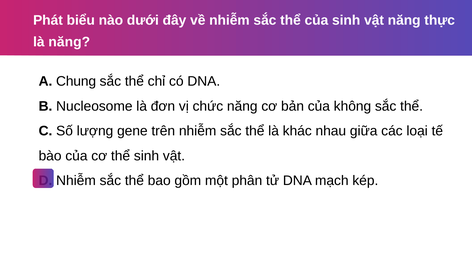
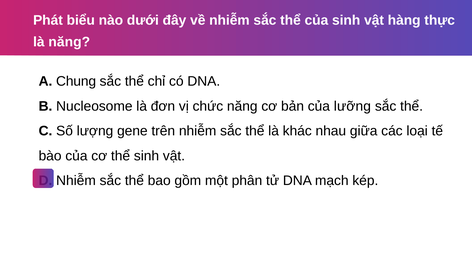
vật năng: năng -> hàng (404, 20)
không: không -> lưỡng (352, 106)
